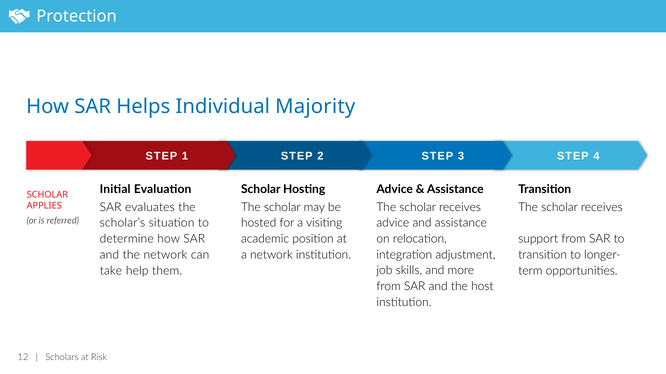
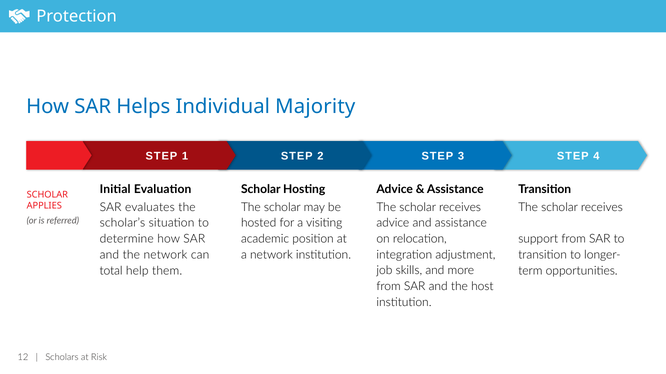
take: take -> total (111, 271)
